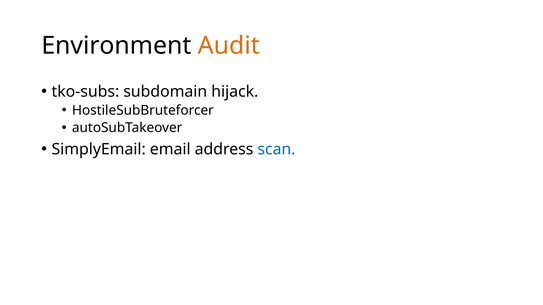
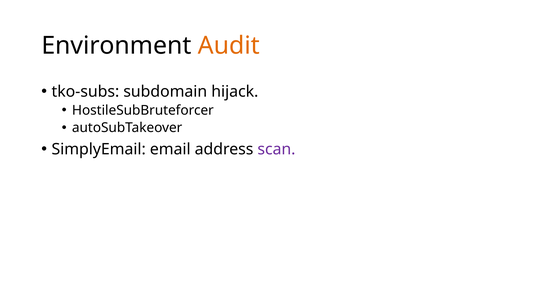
scan colour: blue -> purple (276, 149)
